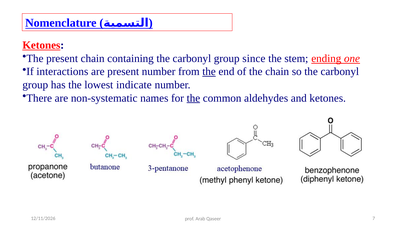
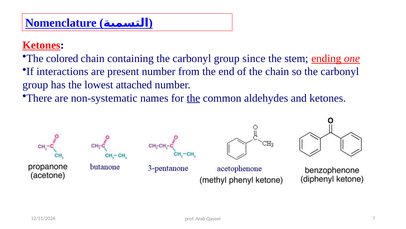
The present: present -> colored (62, 58)
the underline: present -> none (209, 71)
indicate: indicate -> attached (134, 85)
